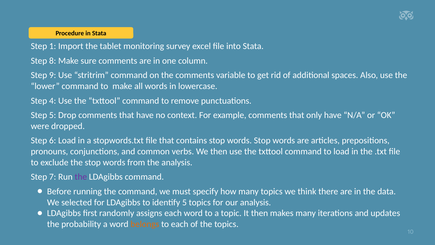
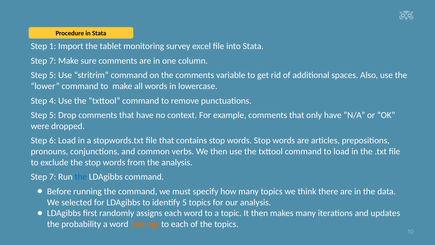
8: 8 -> 7 (53, 61)
9: 9 -> 5 (53, 75)
the colour: purple -> blue (81, 177)
